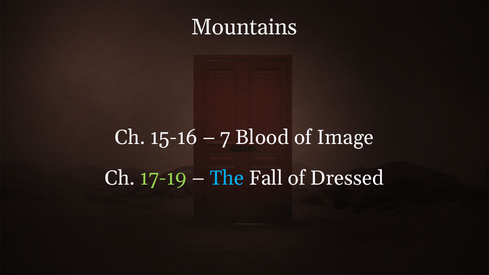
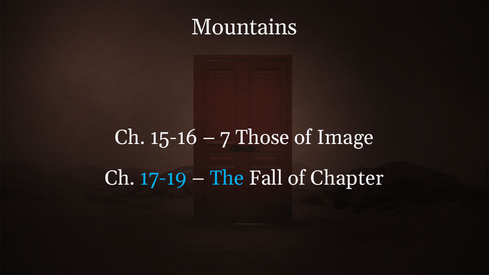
Blood: Blood -> Those (262, 137)
17-19 colour: light green -> light blue (163, 178)
Dressed: Dressed -> Chapter (347, 178)
